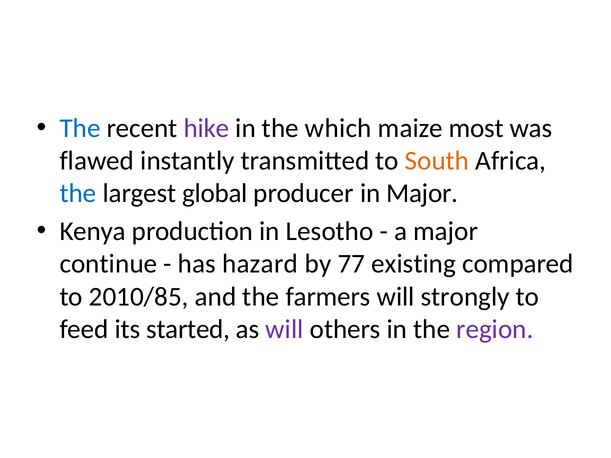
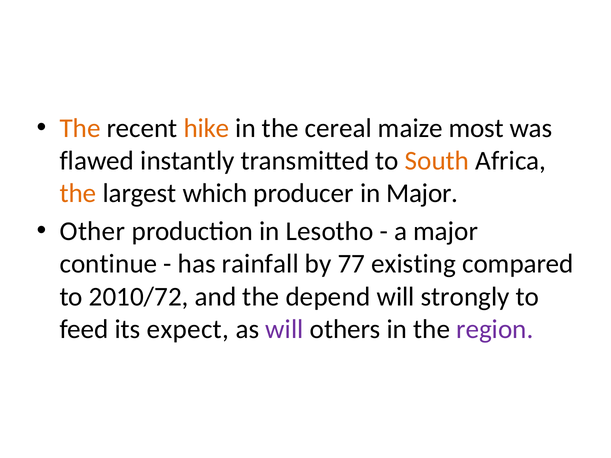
The colour: blue -> orange (80, 128)
hike colour: purple -> orange (206, 128)
which: which -> cereal (338, 128)
the colour: blue -> orange (78, 193)
global: global -> which (215, 193)
Kenya: Kenya -> Other (92, 231)
hazard: hazard -> rainfall (260, 264)
2010/85: 2010/85 -> 2010/72 (139, 297)
farmers: farmers -> depend (328, 297)
started: started -> expect (188, 329)
